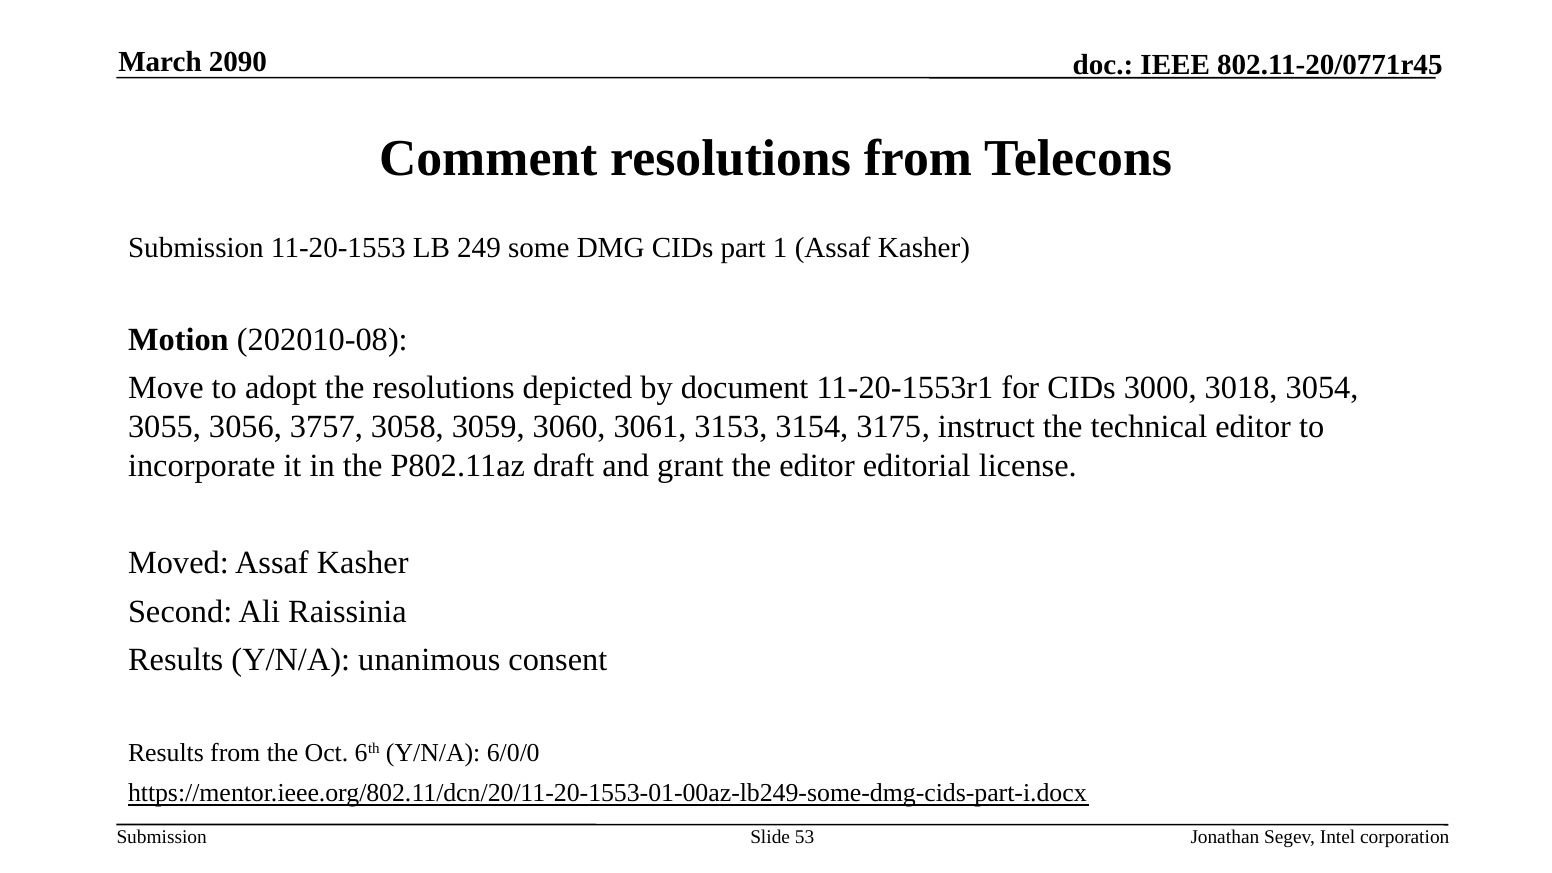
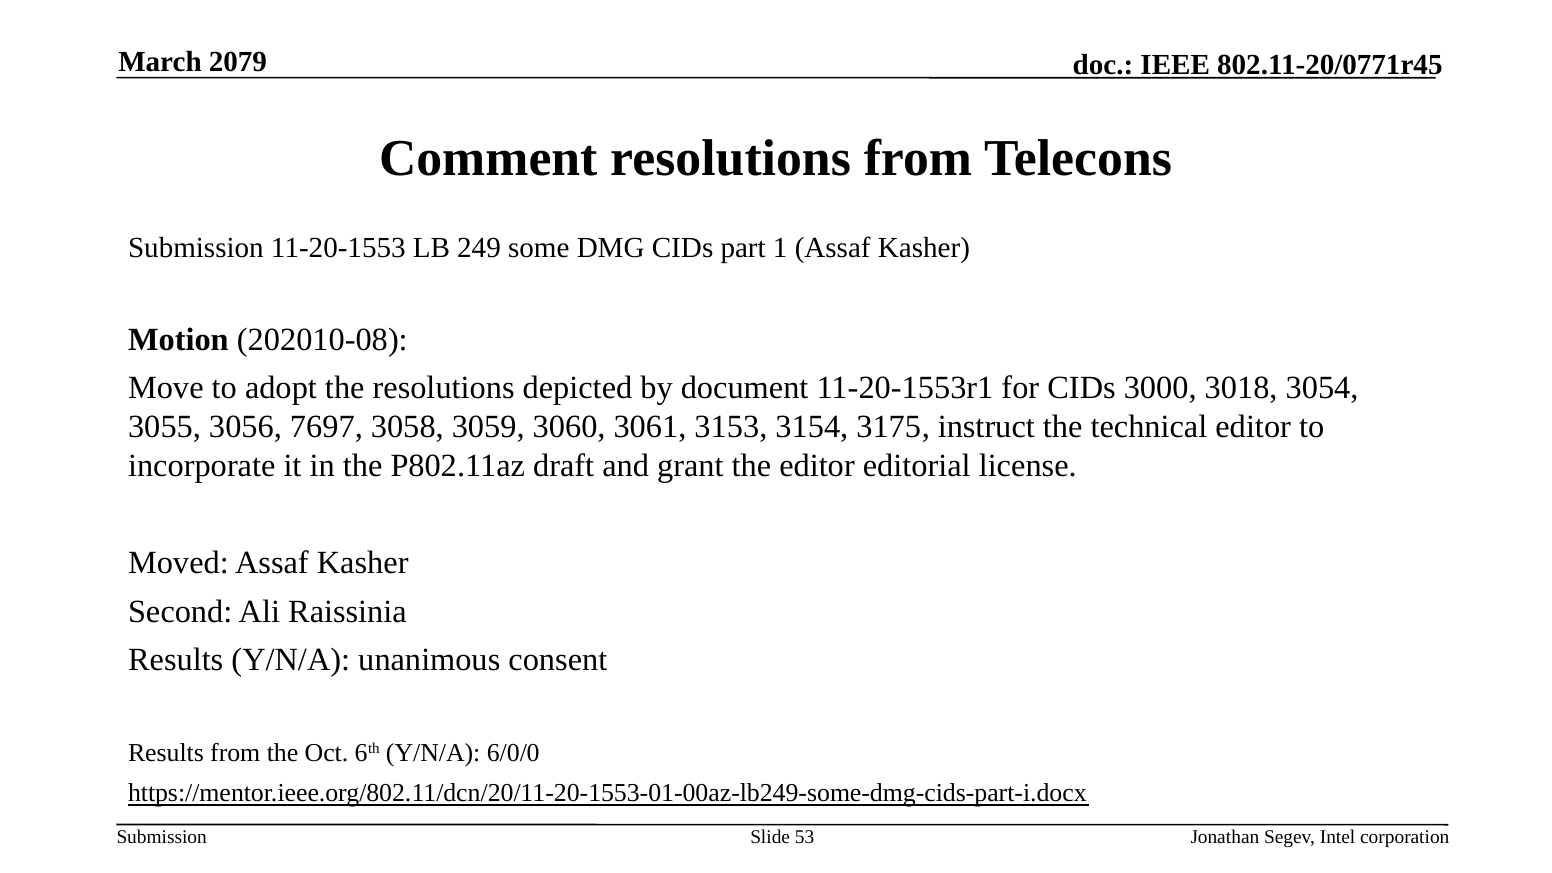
2090: 2090 -> 2079 (238, 62)
3757: 3757 -> 7697 (326, 427)
